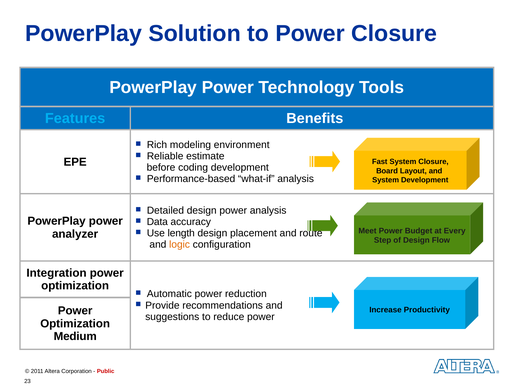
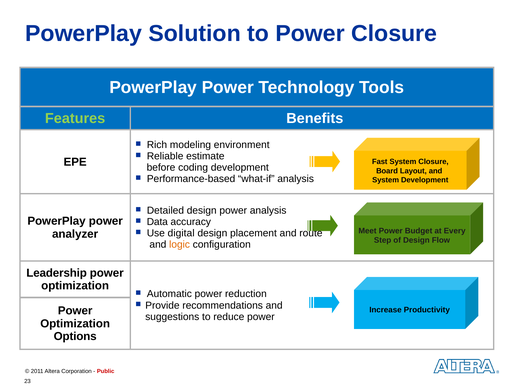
Features colour: light blue -> light green (75, 118)
length: length -> digital (181, 233)
Integration: Integration -> Leadership (57, 273)
Medium: Medium -> Options (75, 336)
